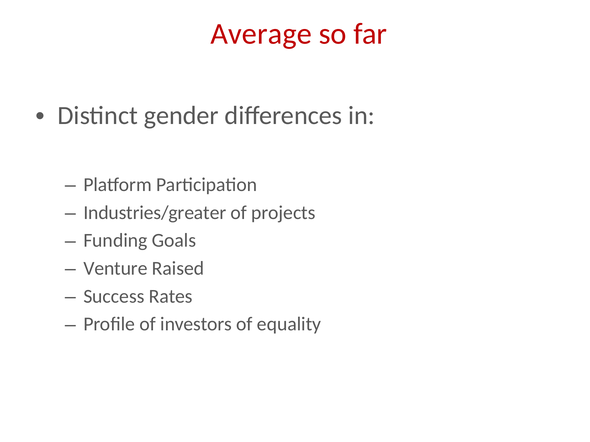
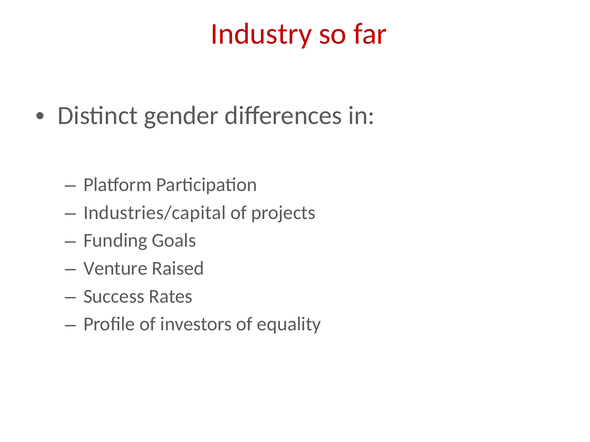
Average: Average -> Industry (261, 34)
Industries/greater: Industries/greater -> Industries/capital (155, 213)
